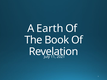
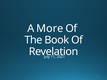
Earth: Earth -> More (50, 29)
